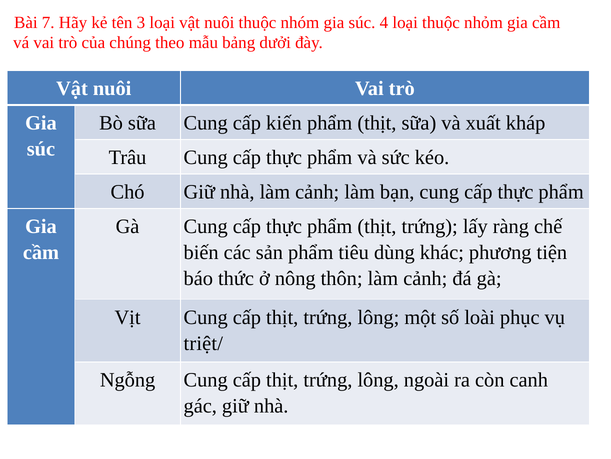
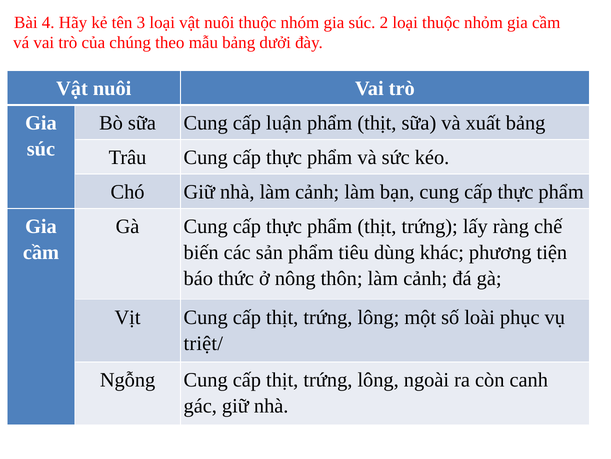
7: 7 -> 4 (48, 22)
4: 4 -> 2 (384, 22)
kiến: kiến -> luận (284, 123)
xuất kháp: kháp -> bảng (526, 123)
